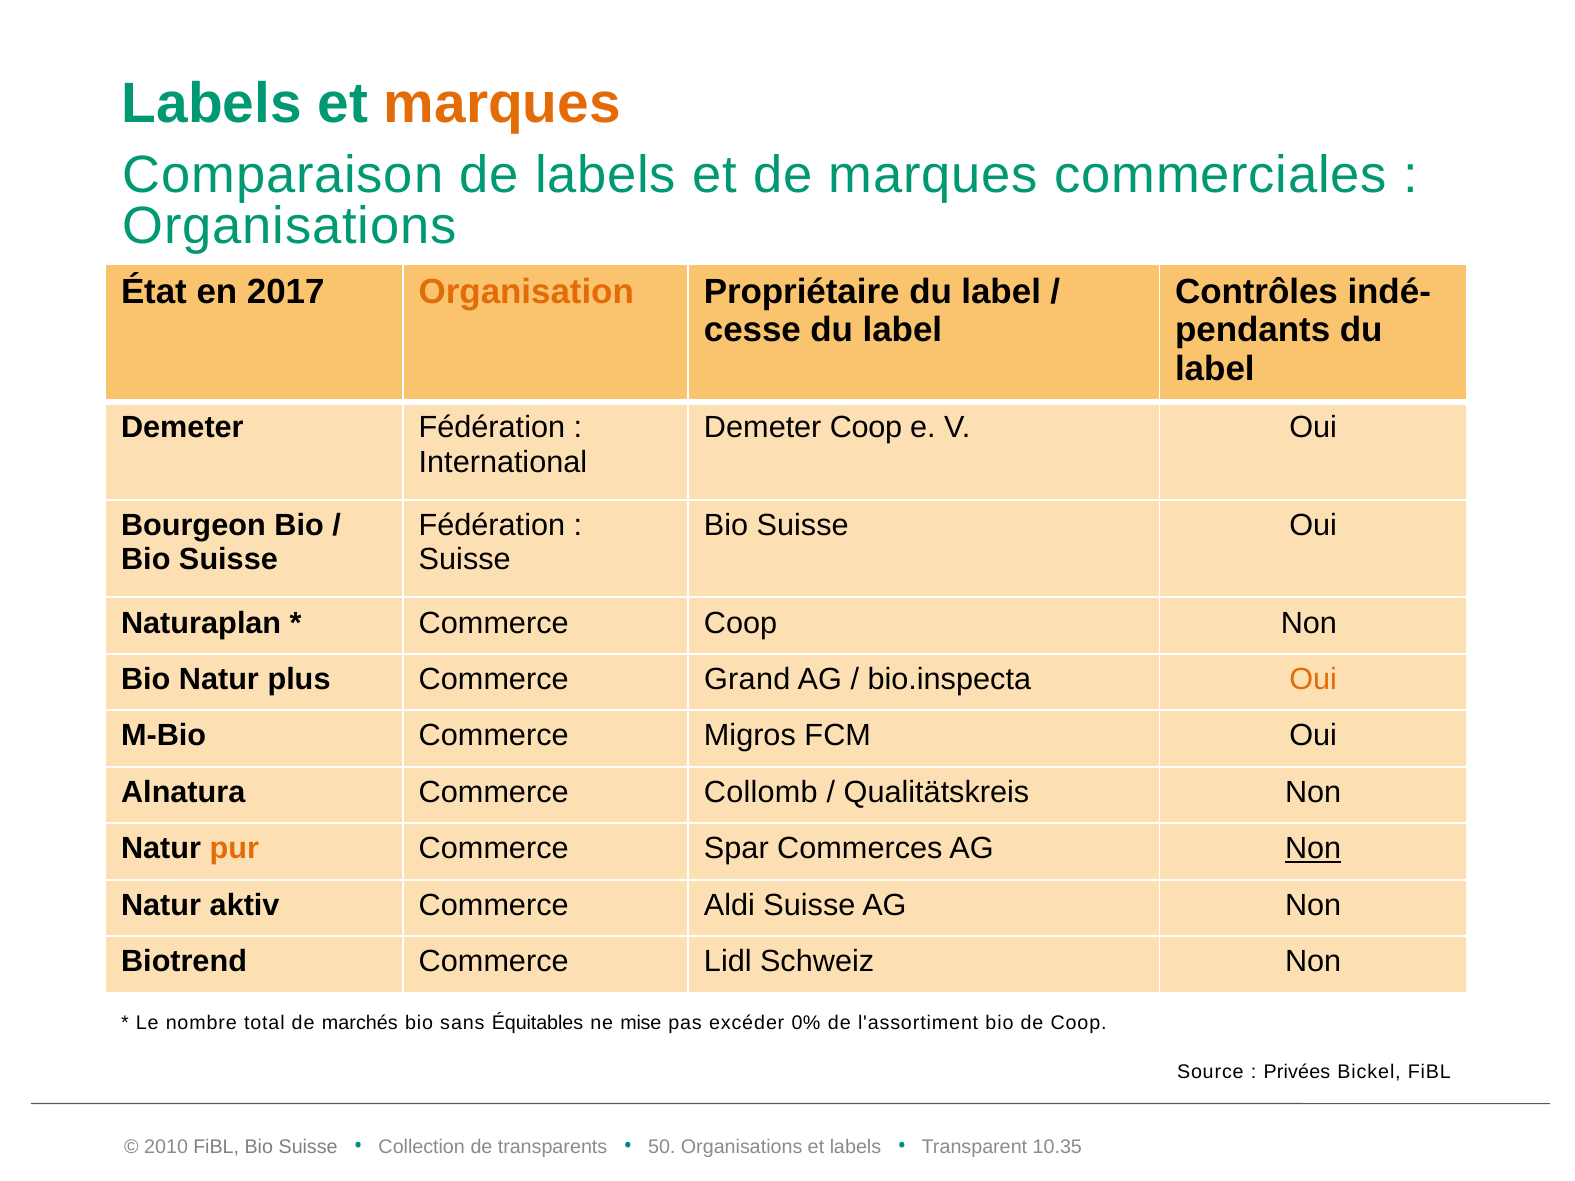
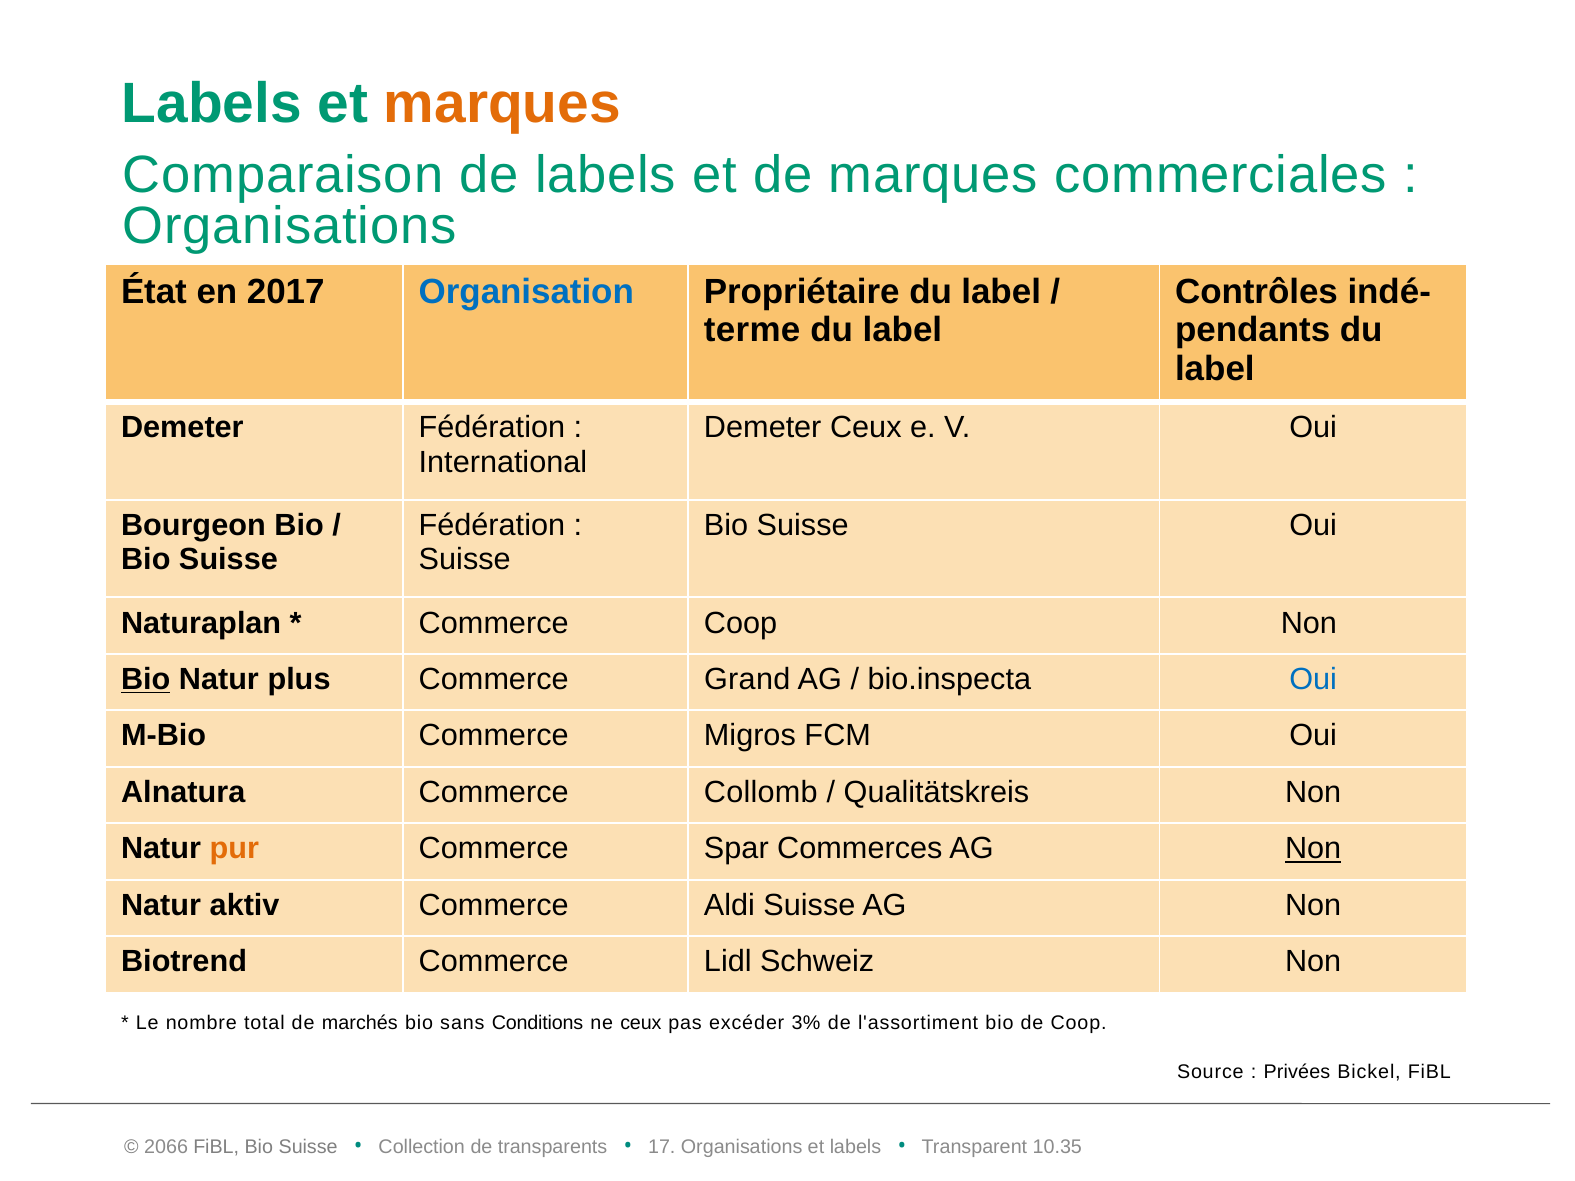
Organisation colour: orange -> blue (526, 292)
cesse: cesse -> terme (752, 330)
Demeter Coop: Coop -> Ceux (866, 428)
Bio underline: none -> present (146, 680)
Oui colour: orange -> blue (1313, 680)
Équitables: Équitables -> Conditions (538, 1023)
ne mise: mise -> ceux (641, 1023)
0%: 0% -> 3% (806, 1023)
2010: 2010 -> 2066 (166, 1148)
50: 50 -> 17 (662, 1148)
